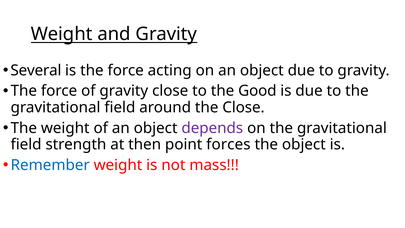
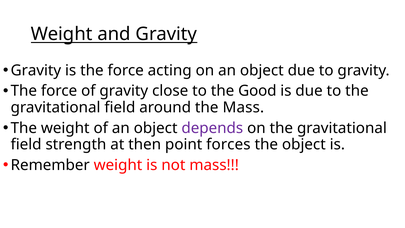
Several: Several -> Gravity (36, 70)
the Close: Close -> Mass (243, 107)
Remember colour: blue -> black (50, 165)
